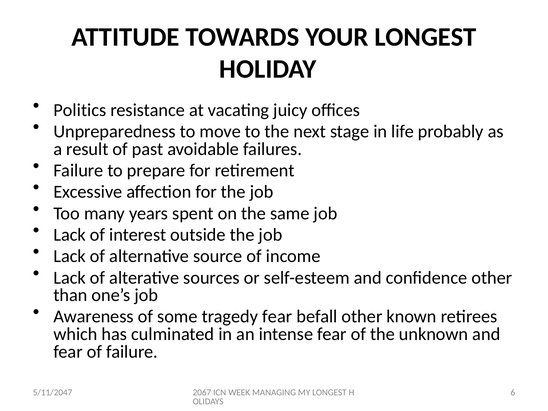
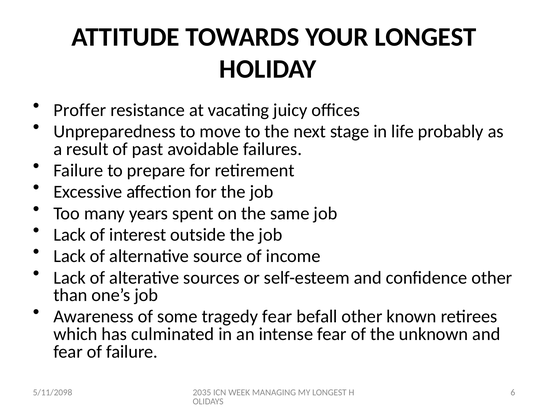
Politics: Politics -> Proffer (80, 110)
2067: 2067 -> 2035 (202, 392)
5/11/2047: 5/11/2047 -> 5/11/2098 (53, 392)
